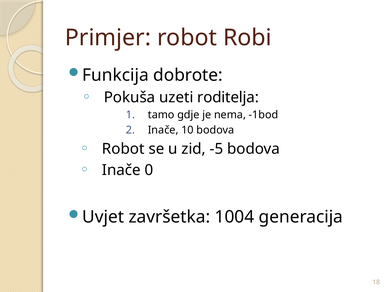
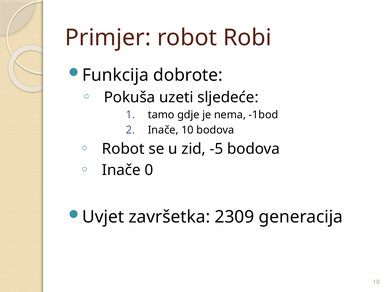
roditelja: roditelja -> sljedeće (228, 97)
1004: 1004 -> 2309 (234, 217)
